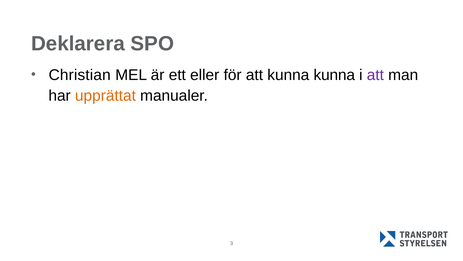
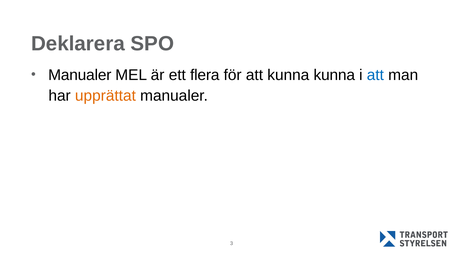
Christian: Christian -> Manualer (80, 75)
eller: eller -> flera (205, 75)
att colour: purple -> blue (375, 75)
